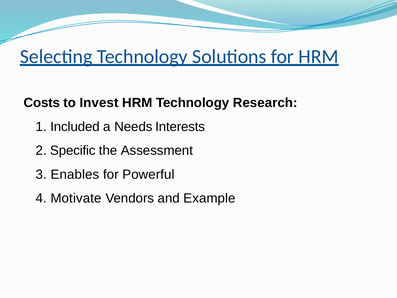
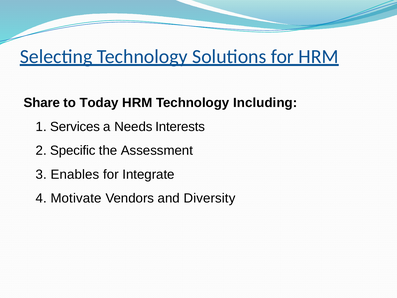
Costs: Costs -> Share (42, 103)
Invest: Invest -> Today (99, 103)
Research: Research -> Including (265, 103)
Included: Included -> Services (75, 127)
Powerful: Powerful -> Integrate (148, 174)
Example: Example -> Diversity (209, 198)
